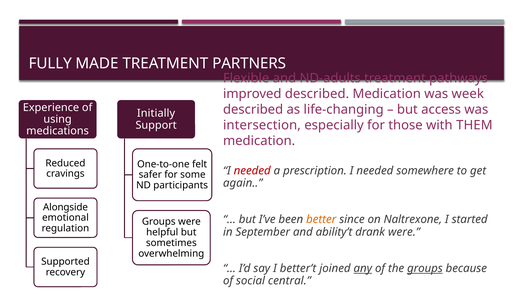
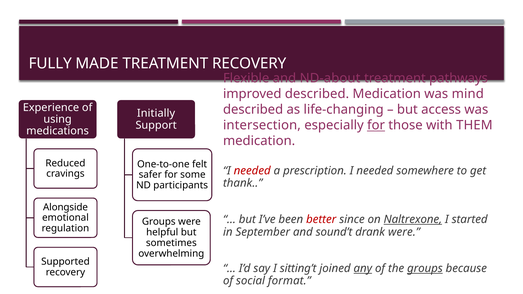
TREATMENT PARTNERS: PARTNERS -> RECOVERY (249, 64)
ND-adults: ND-adults -> ND-about (330, 78)
week: week -> mind (468, 94)
for underline: none -> present (376, 125)
again: again -> thank (243, 183)
better colour: orange -> red (321, 220)
Naltrexone underline: none -> present (413, 220)
ability’t: ability’t -> sound’t (334, 232)
better’t: better’t -> sitting’t (298, 269)
central: central -> format (289, 281)
